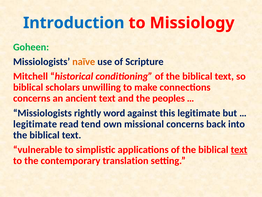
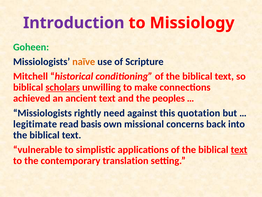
Introduction colour: blue -> purple (74, 23)
scholars underline: none -> present (63, 87)
concerns: concerns -> achieved (32, 98)
word: word -> need (114, 113)
this legitimate: legitimate -> quotation (199, 113)
tend: tend -> basis (91, 124)
